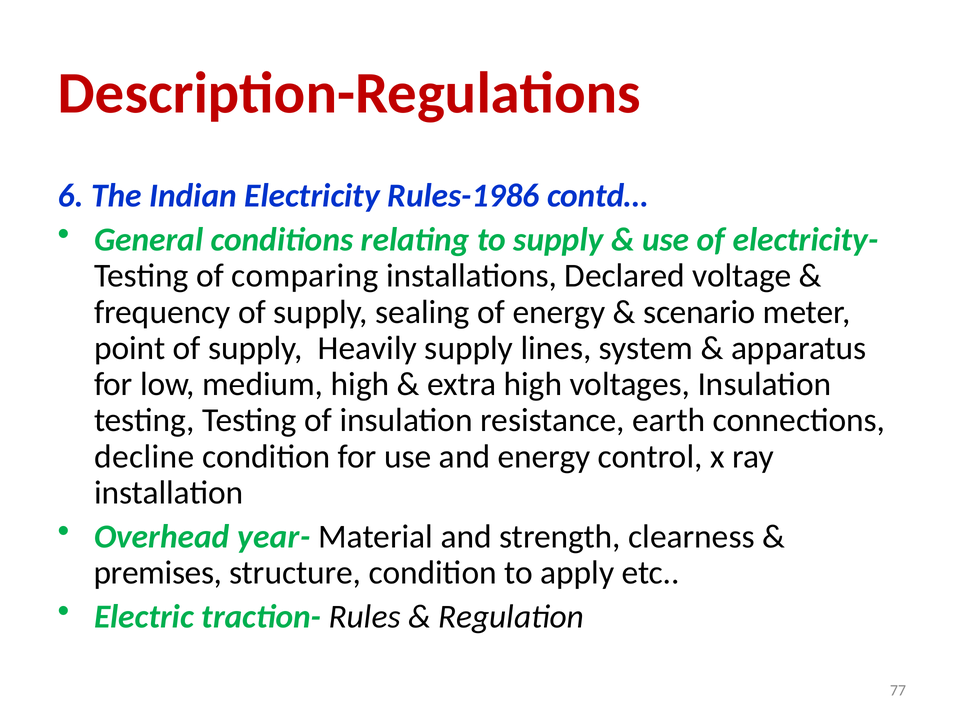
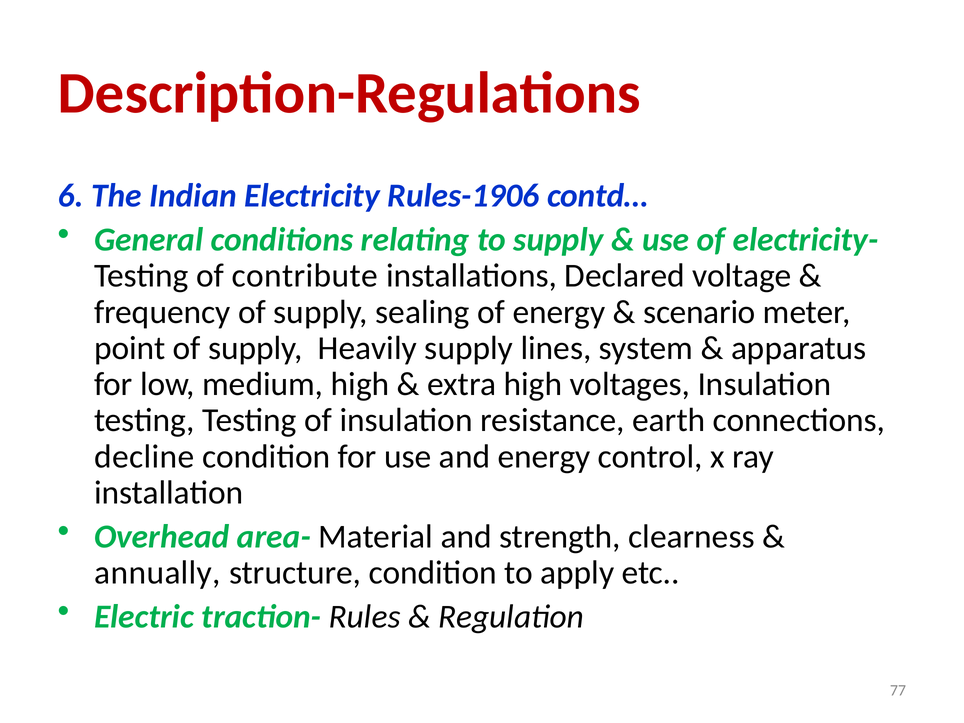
Rules-1986: Rules-1986 -> Rules-1906 (463, 196)
comparing: comparing -> contribute (305, 276)
year-: year- -> area- (274, 537)
premises: premises -> annually (158, 573)
